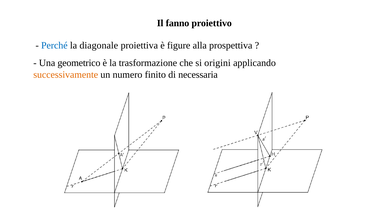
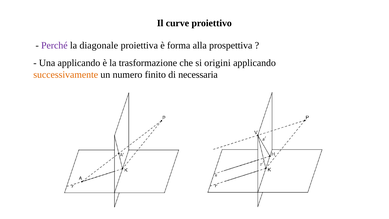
fanno: fanno -> curve (177, 23)
Perché colour: blue -> purple (54, 45)
figure: figure -> forma (179, 45)
Una geometrico: geometrico -> applicando (79, 63)
